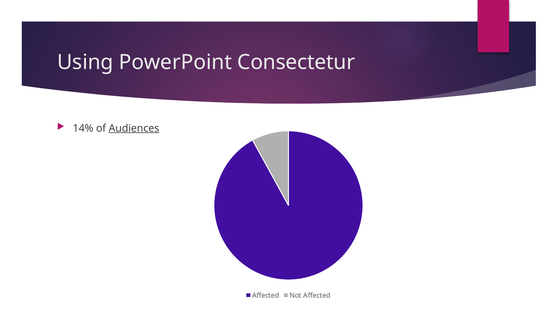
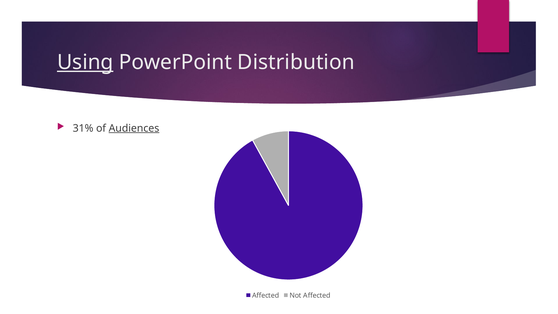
Using underline: none -> present (85, 62)
Consectetur: Consectetur -> Distribution (296, 62)
14%: 14% -> 31% (83, 128)
